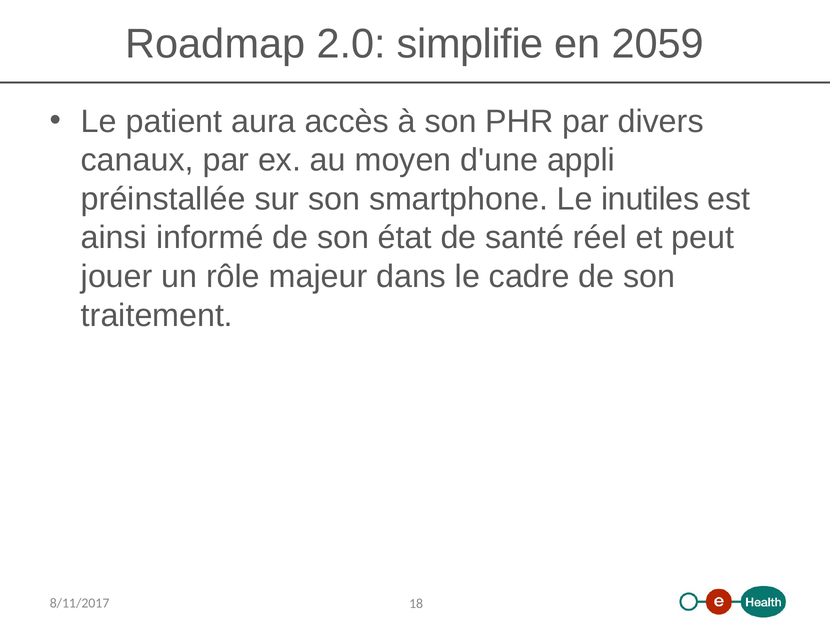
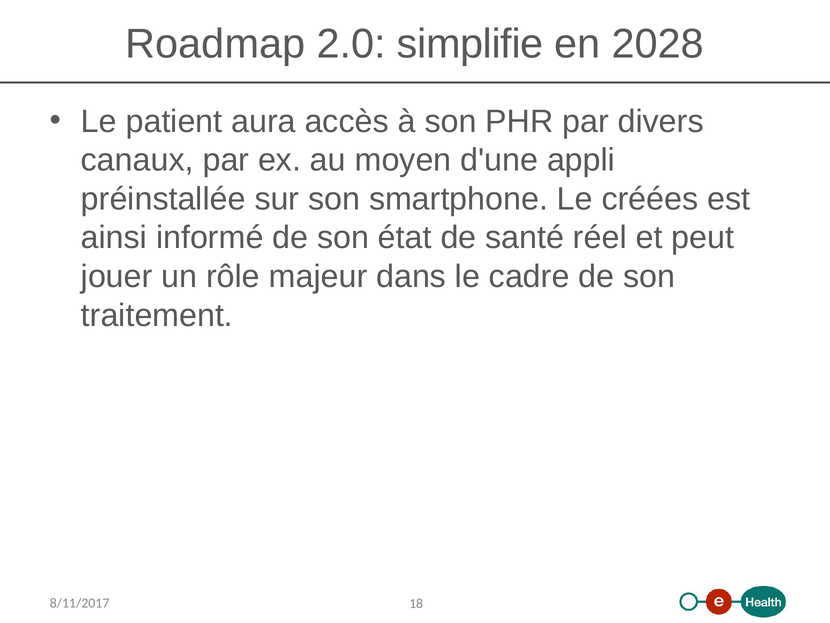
2059: 2059 -> 2028 (658, 44)
inutiles: inutiles -> créées (650, 199)
